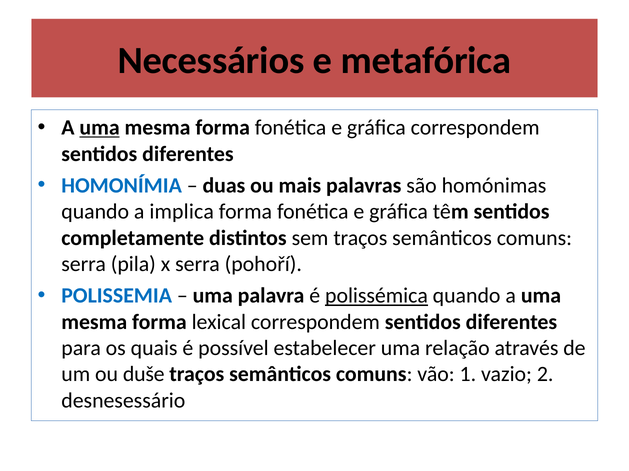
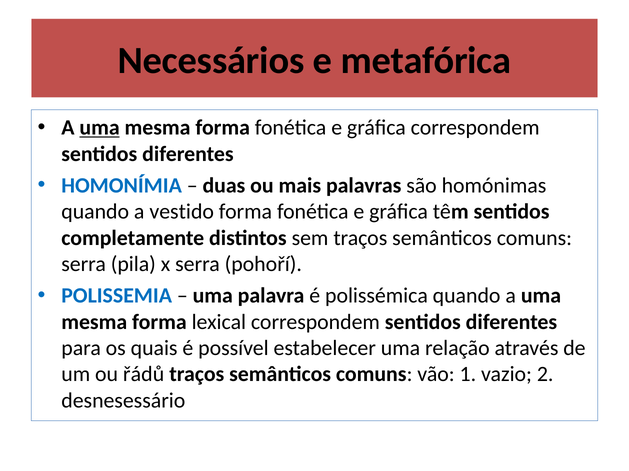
implica: implica -> vestido (182, 212)
polissémica underline: present -> none (376, 296)
duše: duše -> řádů (144, 375)
